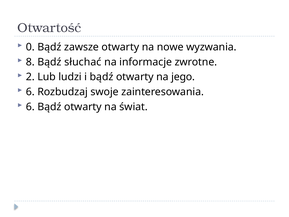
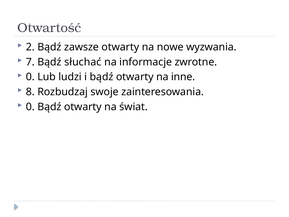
0: 0 -> 2 (30, 47)
8: 8 -> 7 (30, 62)
2: 2 -> 0 (30, 77)
jego: jego -> inne (183, 77)
6: 6 -> 8 (30, 92)
6: 6 -> 0 (30, 107)
